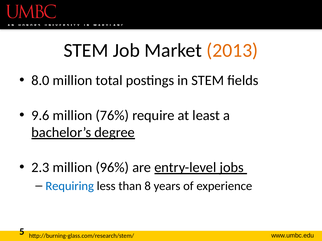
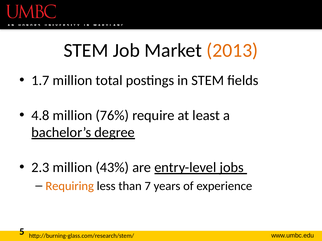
8.0: 8.0 -> 1.7 (40, 81)
9.6: 9.6 -> 4.8 (40, 116)
96%: 96% -> 43% (112, 168)
Requiring colour: blue -> orange (70, 186)
8: 8 -> 7 (148, 186)
